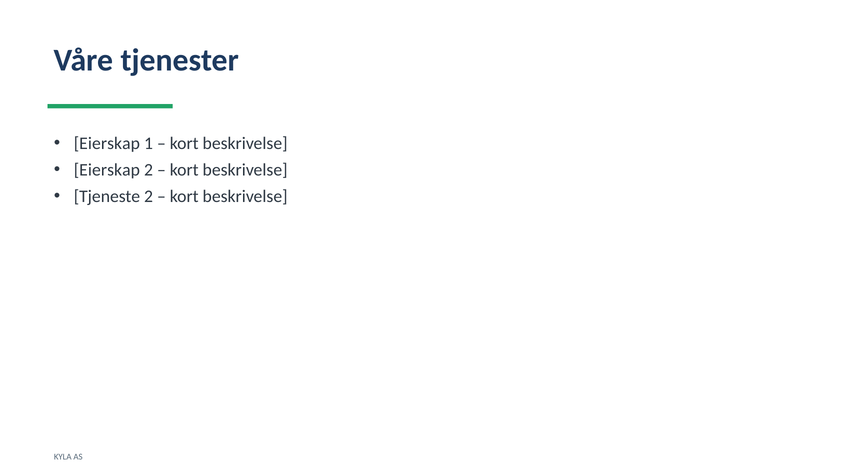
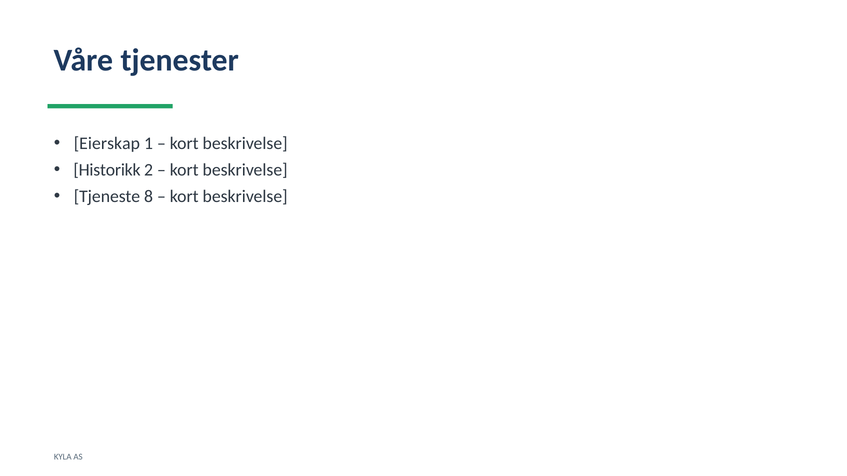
Eierskap: Eierskap -> Historikk (107, 170)
Tjeneste 2: 2 -> 8 (148, 196)
